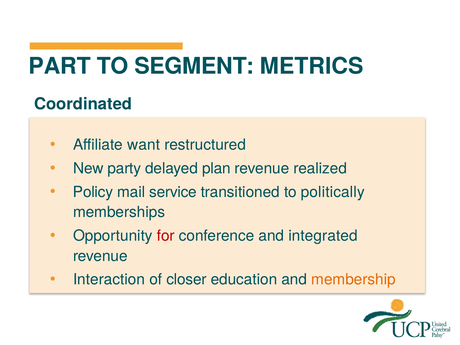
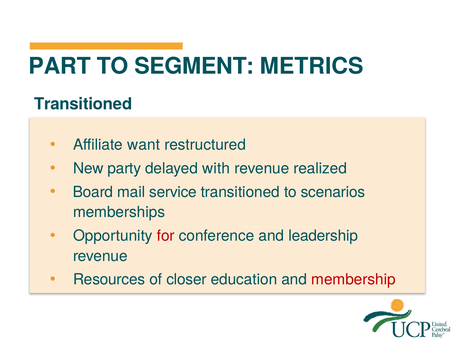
Coordinated: Coordinated -> Transitioned (83, 104)
plan: plan -> with (216, 168)
Policy: Policy -> Board (93, 192)
politically: politically -> scenarios (333, 192)
integrated: integrated -> leadership (323, 236)
Interaction: Interaction -> Resources (109, 280)
membership colour: orange -> red (353, 280)
